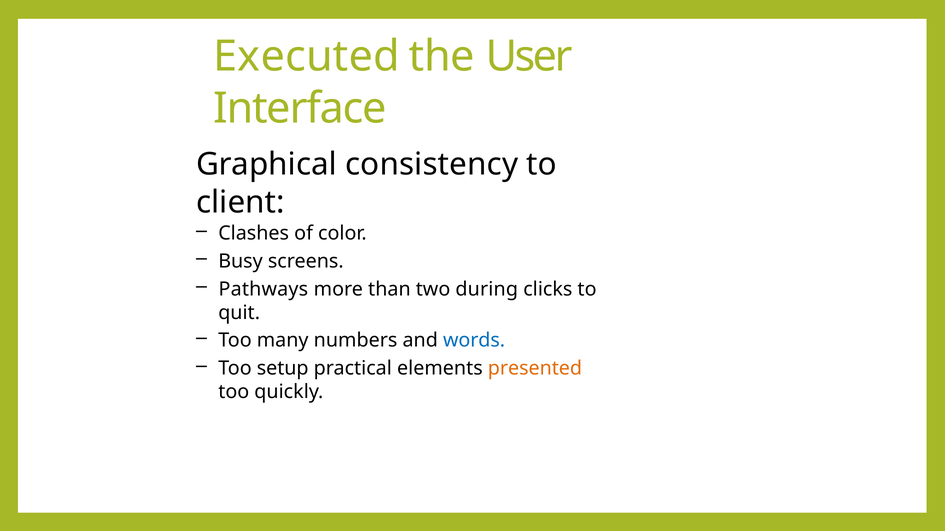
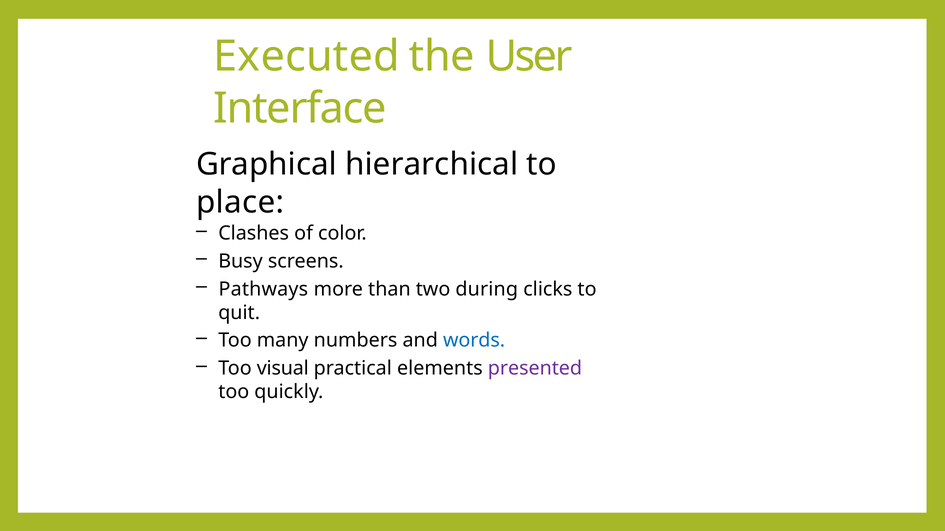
consistency: consistency -> hierarchical (432, 165)
client: client -> place (240, 203)
setup: setup -> visual (283, 369)
presented colour: orange -> purple (535, 369)
